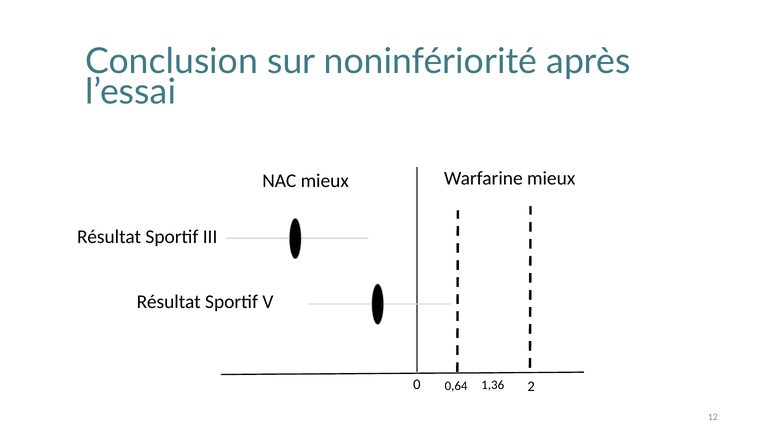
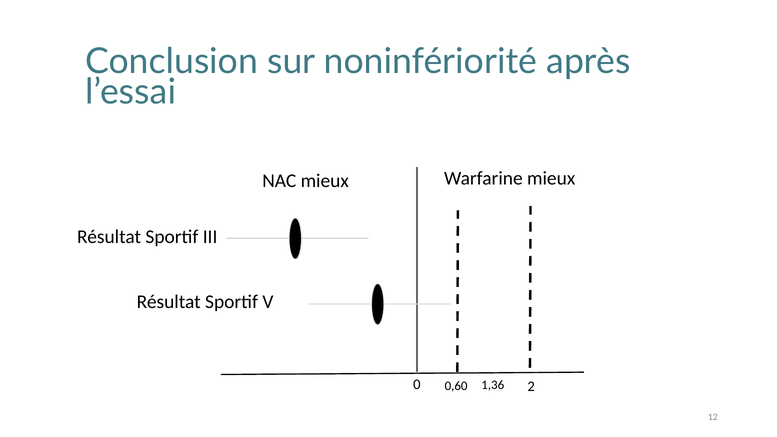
0,64: 0,64 -> 0,60 (456, 386)
